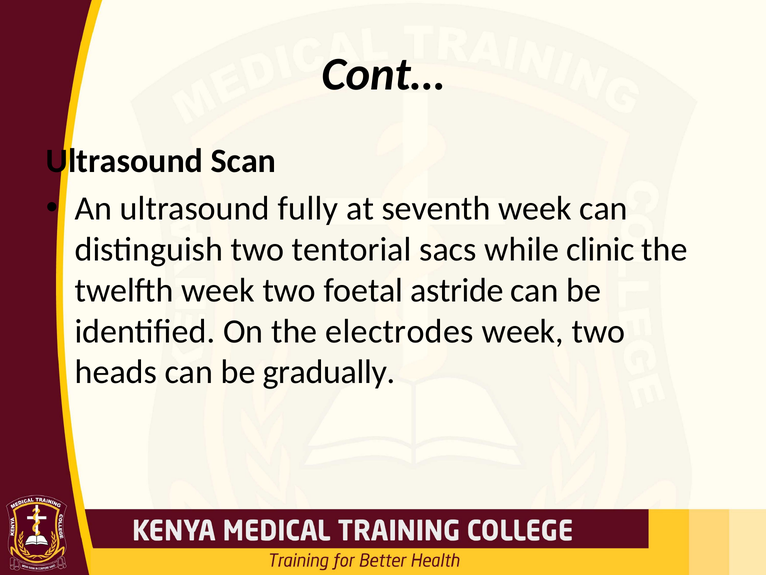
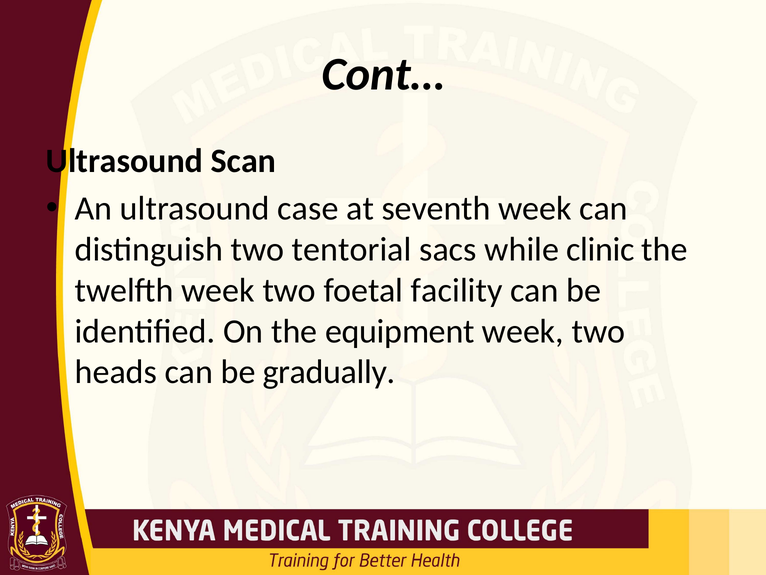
fully: fully -> case (308, 208)
astride: astride -> facility (457, 290)
electrodes: electrodes -> equipment (400, 331)
